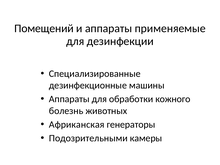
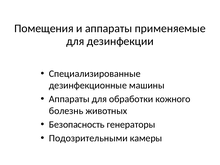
Помещений: Помещений -> Помещения (44, 28)
Африканская: Африканская -> Безопасность (77, 125)
